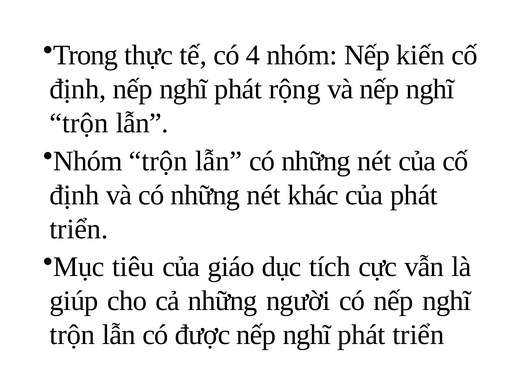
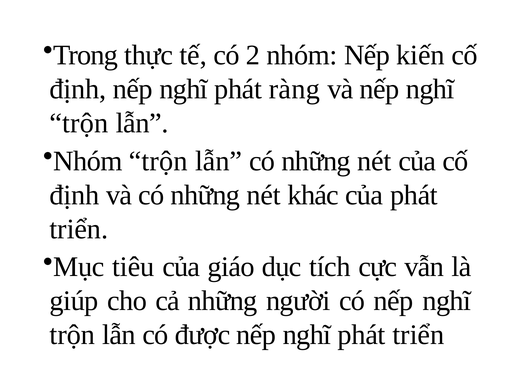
4: 4 -> 2 (253, 55)
rộng: rộng -> ràng (294, 89)
